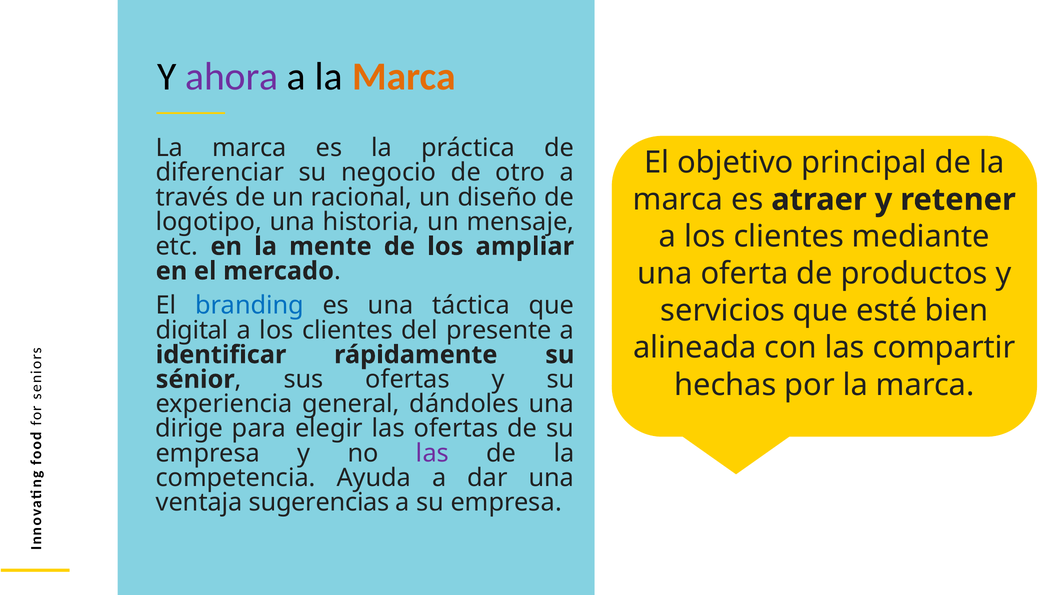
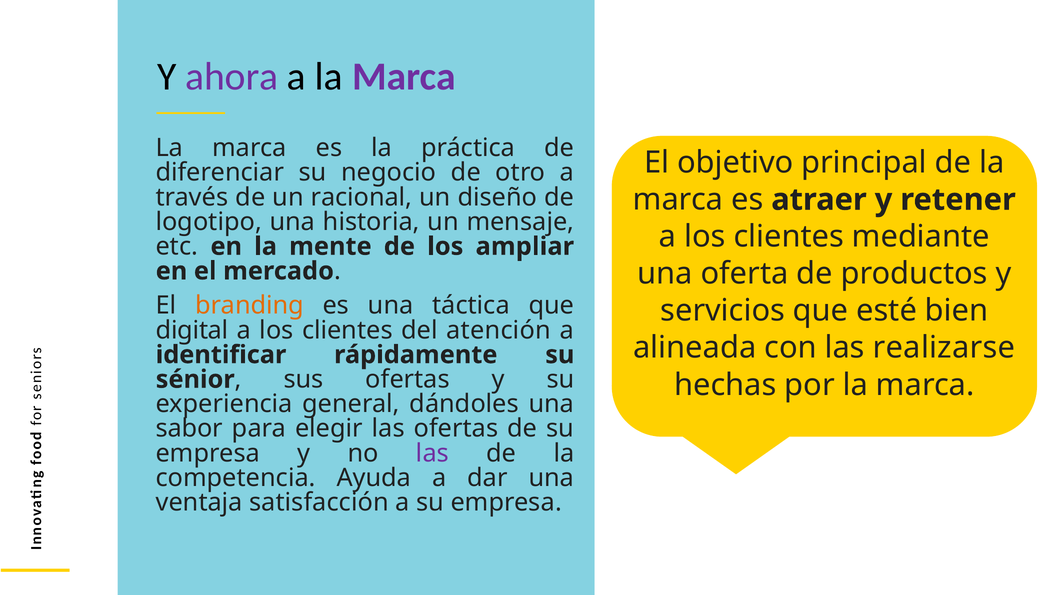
Marca colour: orange -> purple (404, 77)
branding colour: blue -> orange (249, 306)
presente: presente -> atención (499, 330)
compartir: compartir -> realizarse (944, 348)
dirige: dirige -> sabor (189, 429)
sugerencias: sugerencias -> satisfacción (319, 503)
